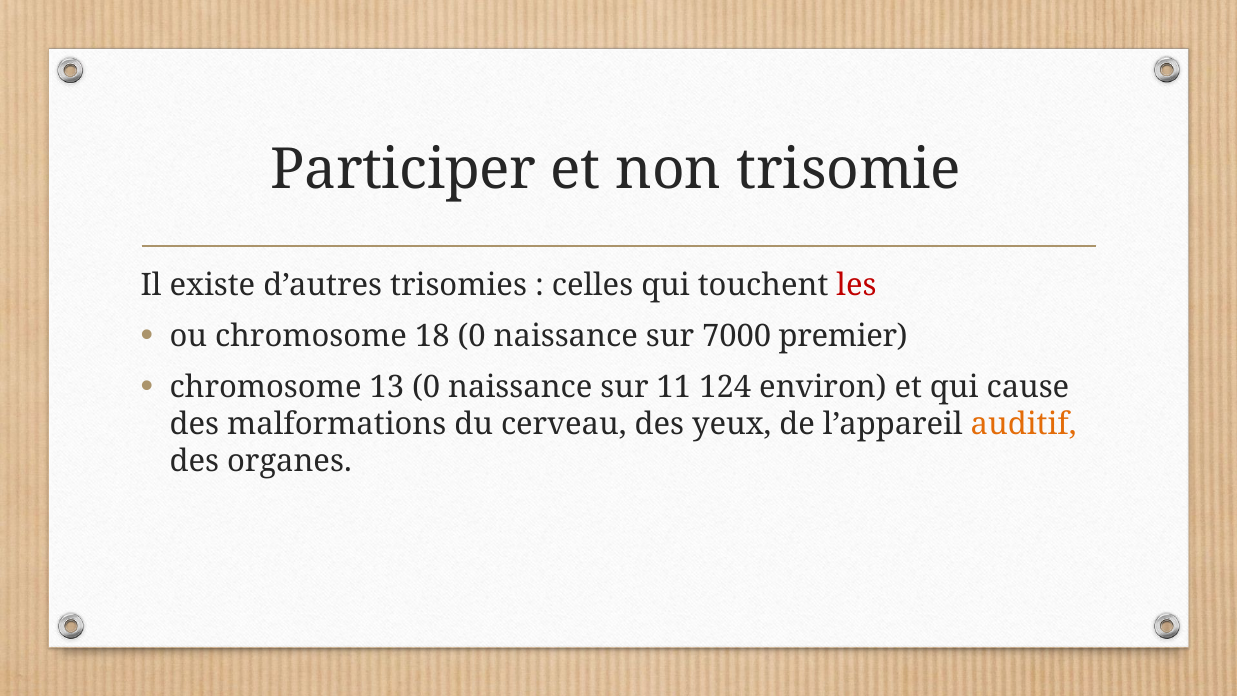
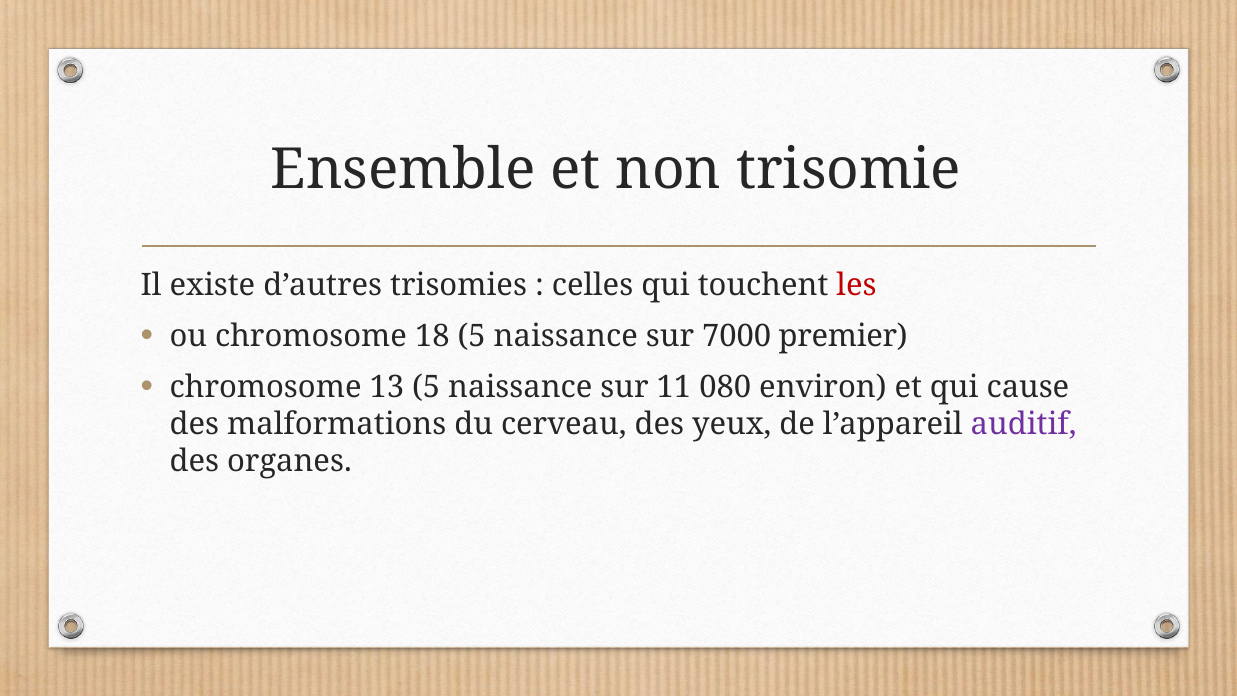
Participer: Participer -> Ensemble (403, 170)
18 0: 0 -> 5 (472, 336)
13 0: 0 -> 5 (426, 387)
124: 124 -> 080 (725, 387)
auditif colour: orange -> purple (1024, 424)
